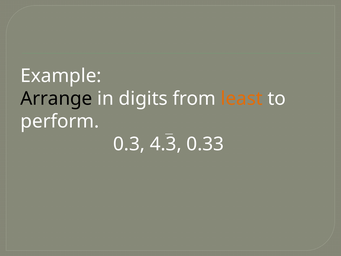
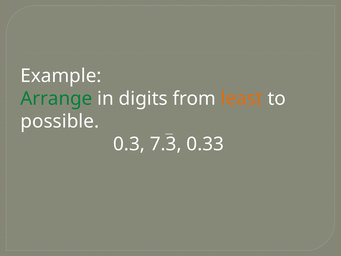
Arrange colour: black -> green (56, 98)
perform: perform -> possible (60, 121)
4.3: 4.3 -> 7.3 (166, 144)
